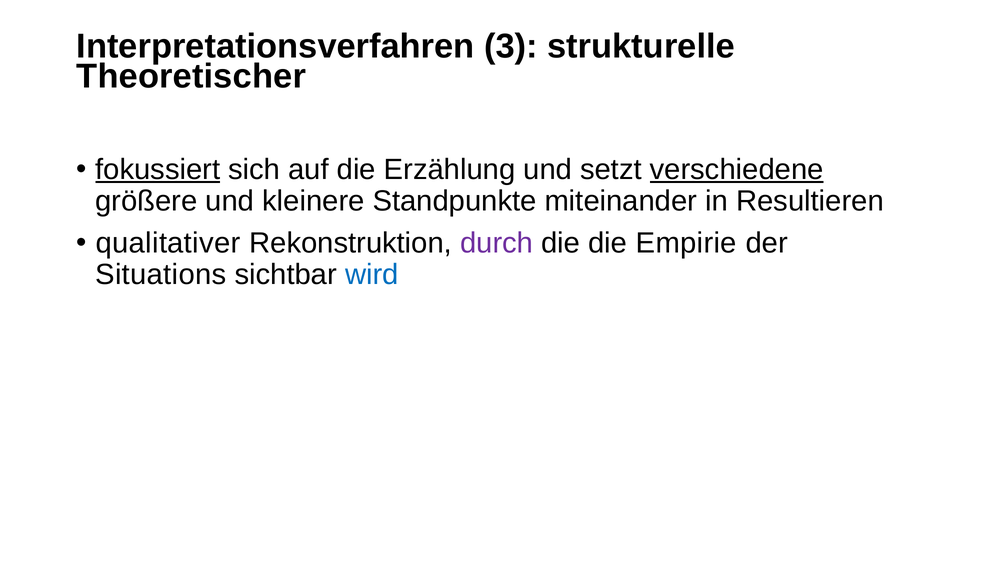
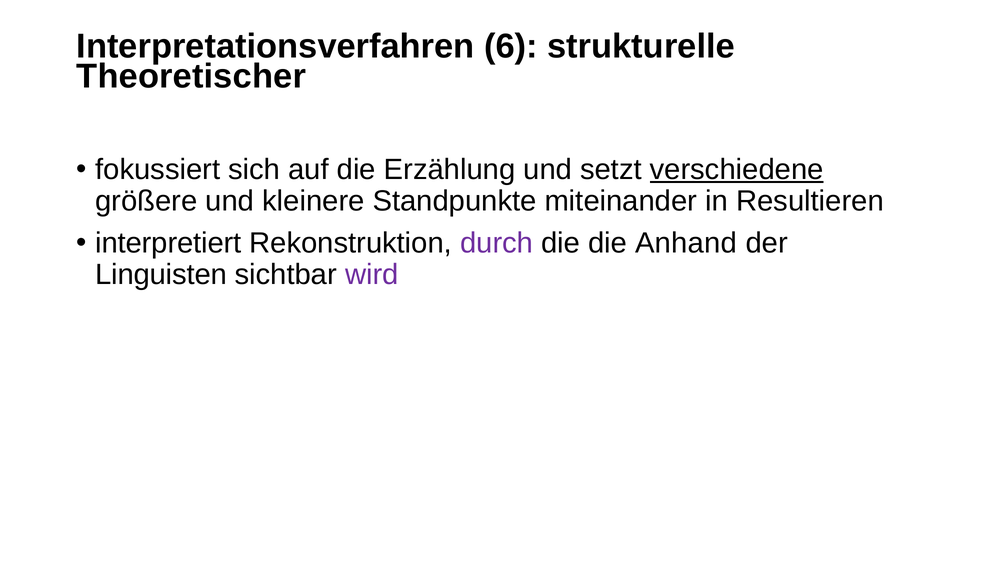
3: 3 -> 6 (511, 47)
fokussiert underline: present -> none (158, 170)
qualitativer: qualitativer -> interpretiert (168, 243)
Empirie: Empirie -> Anhand (686, 243)
Situations: Situations -> Linguisten (161, 275)
wird colour: blue -> purple (372, 275)
